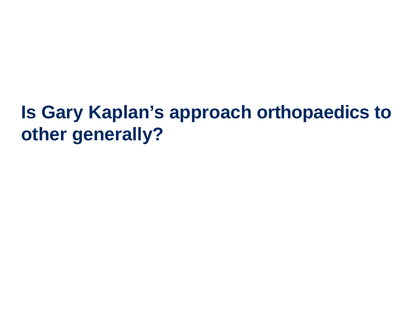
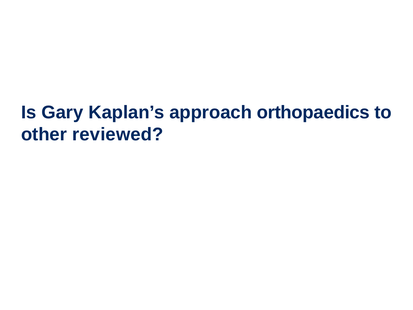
generally: generally -> reviewed (118, 134)
